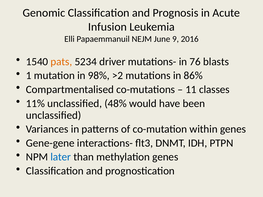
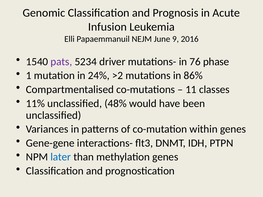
pats colour: orange -> purple (61, 62)
blasts: blasts -> phase (216, 62)
98%: 98% -> 24% (99, 76)
